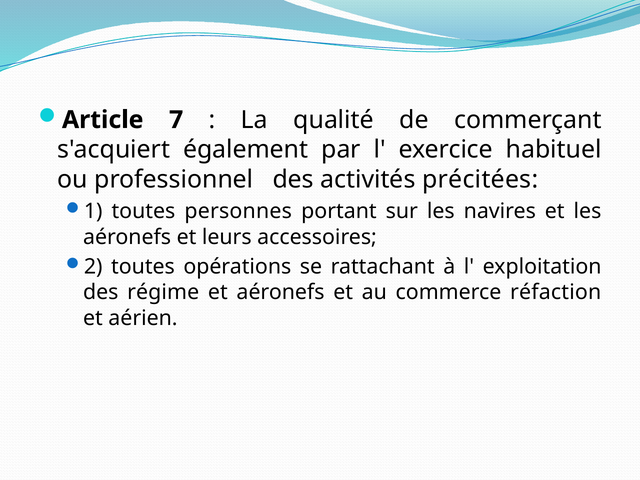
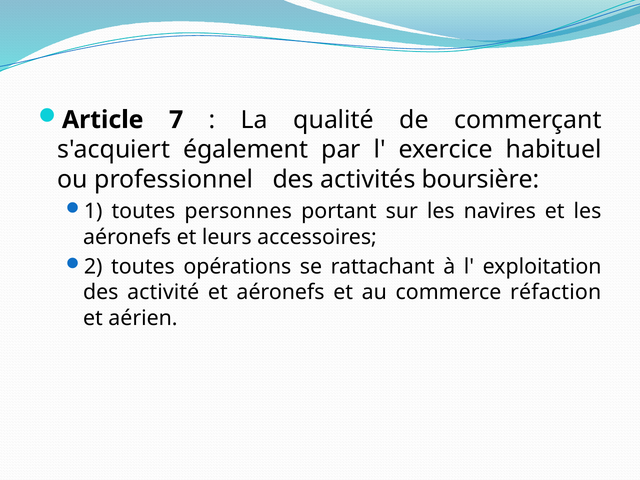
précitées: précitées -> boursière (481, 180)
régime: régime -> activité (163, 292)
